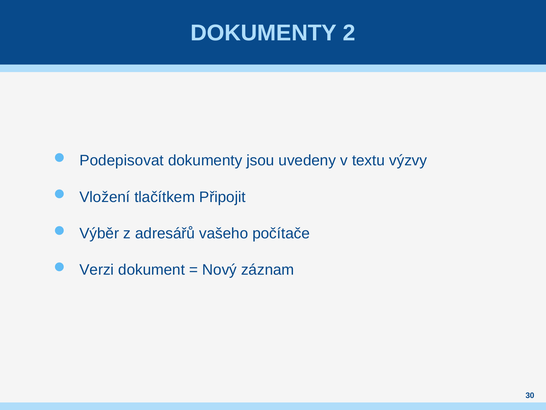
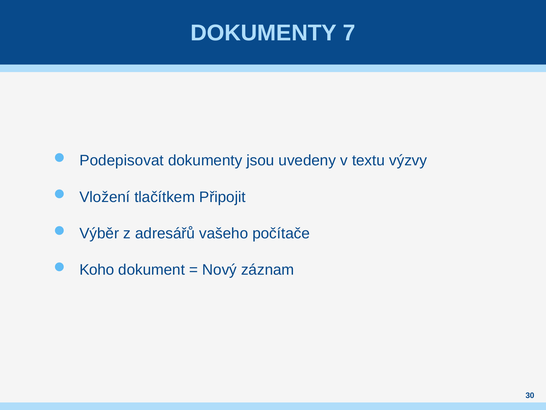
2: 2 -> 7 (349, 33)
Verzi: Verzi -> Koho (97, 270)
